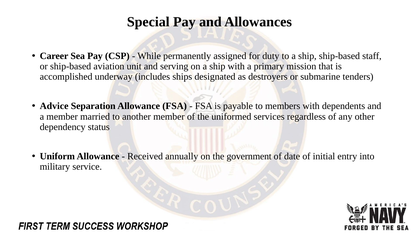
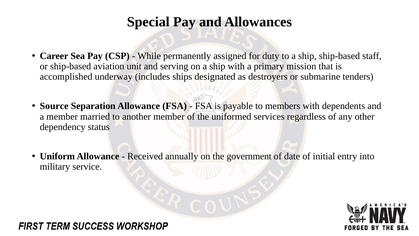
Advice: Advice -> Source (54, 106)
